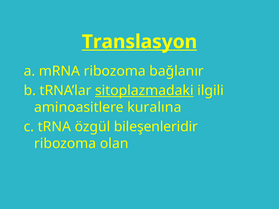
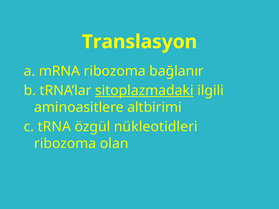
Translasyon underline: present -> none (140, 42)
kuralına: kuralına -> altbirimi (154, 107)
bileşenleridir: bileşenleridir -> nükleotidleri (156, 127)
